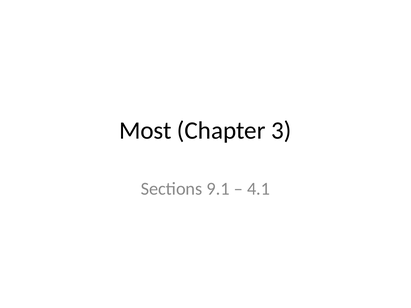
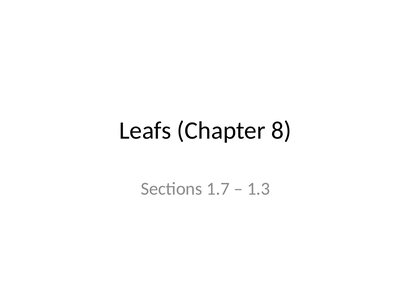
Most: Most -> Leafs (145, 131)
3: 3 -> 8 (281, 131)
9.1: 9.1 -> 1.7 (218, 189)
4.1: 4.1 -> 1.3 (259, 189)
